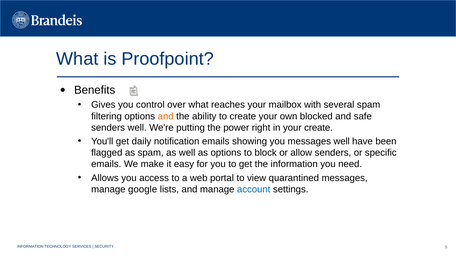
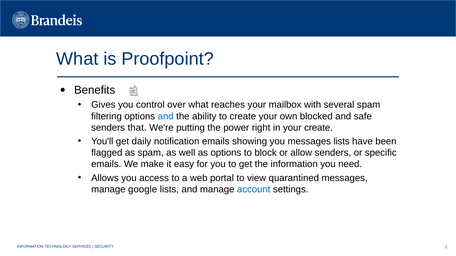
and colour: orange -> blue (166, 116)
senders well: well -> that (137, 128)
messages well: well -> lists (342, 142)
